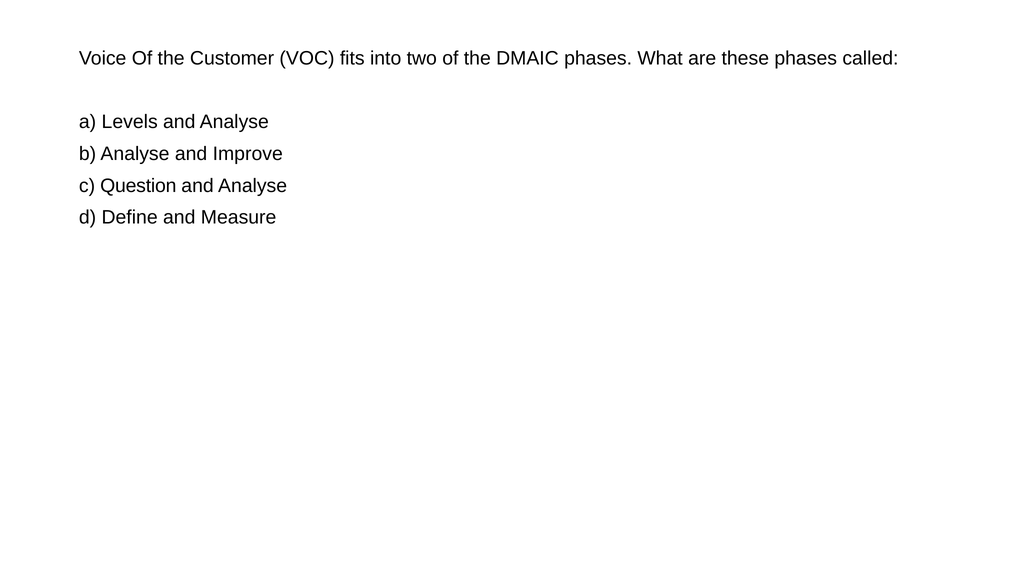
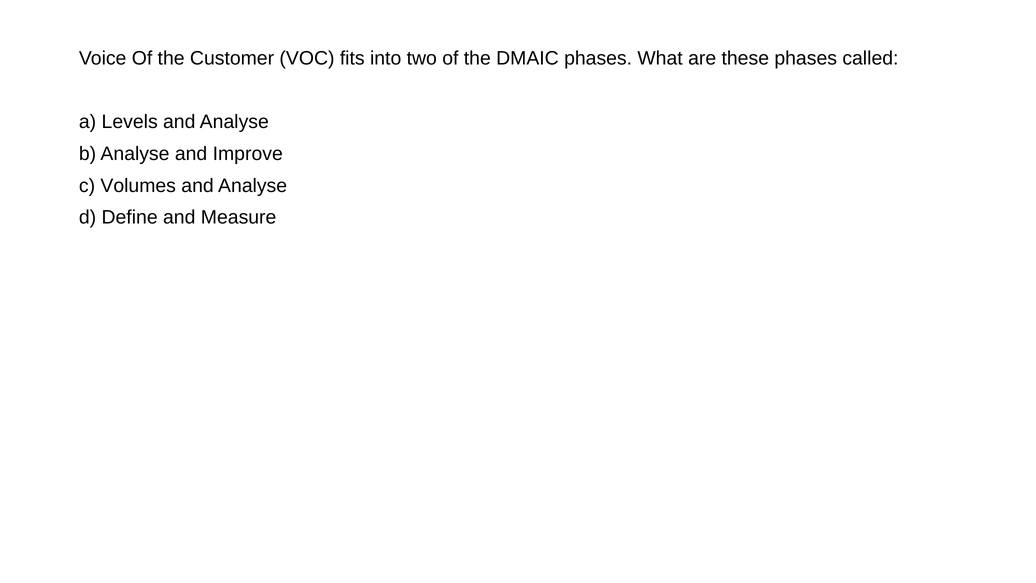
Question: Question -> Volumes (138, 186)
